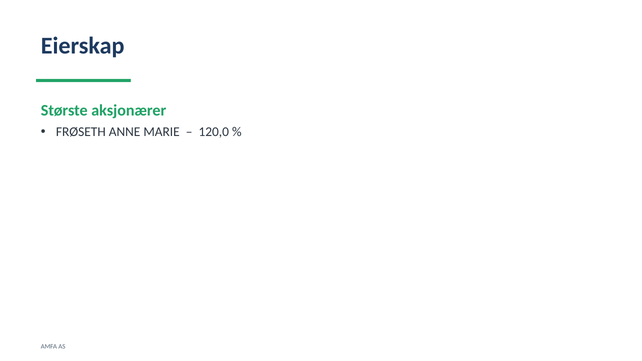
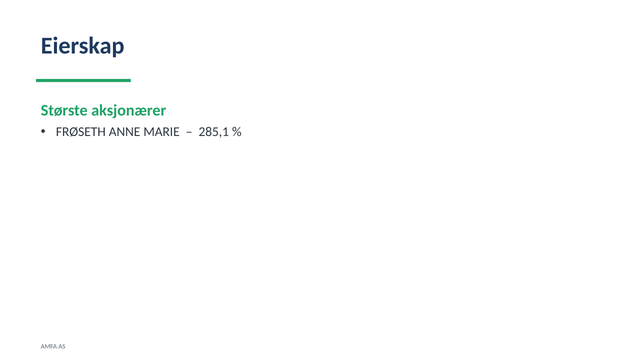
120,0: 120,0 -> 285,1 (214, 132)
